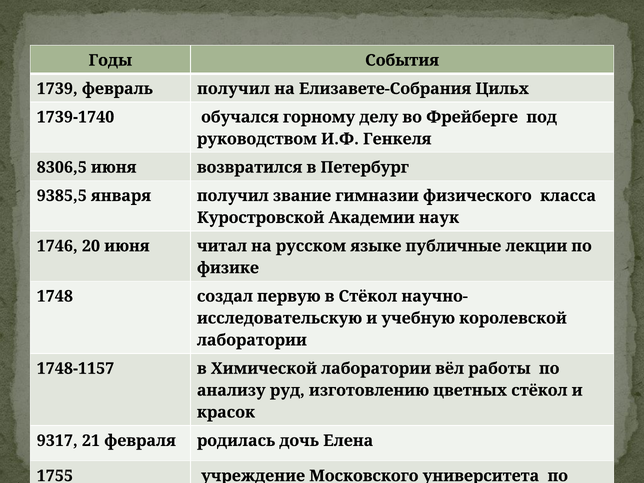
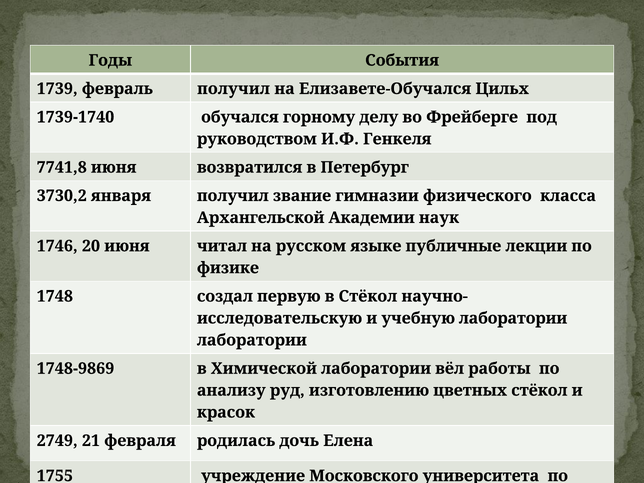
Елизавете-Собрания: Елизавете-Собрания -> Елизавете-Обучался (385, 89)
8306,5: 8306,5 -> 7741,8 (62, 167)
9385,5: 9385,5 -> 3730,2 (62, 196)
Куростровской: Куростровской -> Архангельской (261, 218)
учебную королевской: королевской -> лаборатории (513, 318)
1748-1157: 1748-1157 -> 1748-9869 (75, 368)
9317: 9317 -> 2749 (57, 441)
